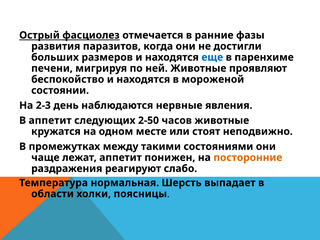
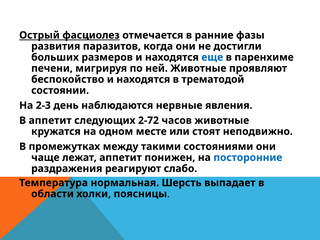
мороженой: мороженой -> трематодой (213, 79)
2-50: 2-50 -> 2-72 (148, 120)
посторонние colour: orange -> blue (248, 158)
